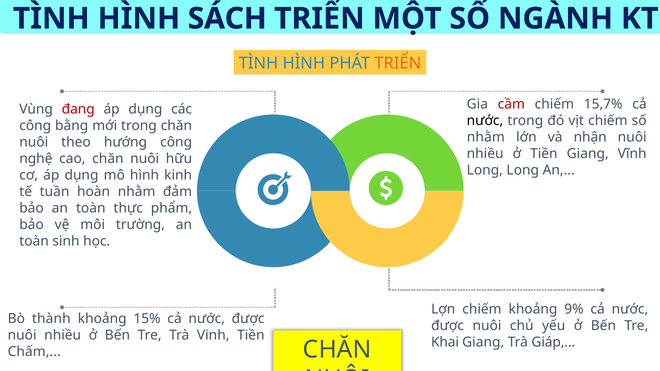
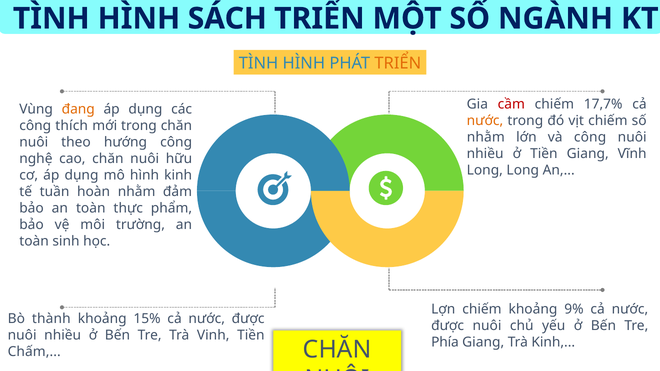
15,7%: 15,7% -> 17,7% (603, 104)
đang colour: red -> orange (78, 110)
nước colour: black -> orange (485, 121)
bằng: bằng -> thích (72, 126)
và nhận: nhận -> công (590, 138)
Khai: Khai -> Phía (445, 342)
Trà Giáp: Giáp -> Kinh (553, 342)
